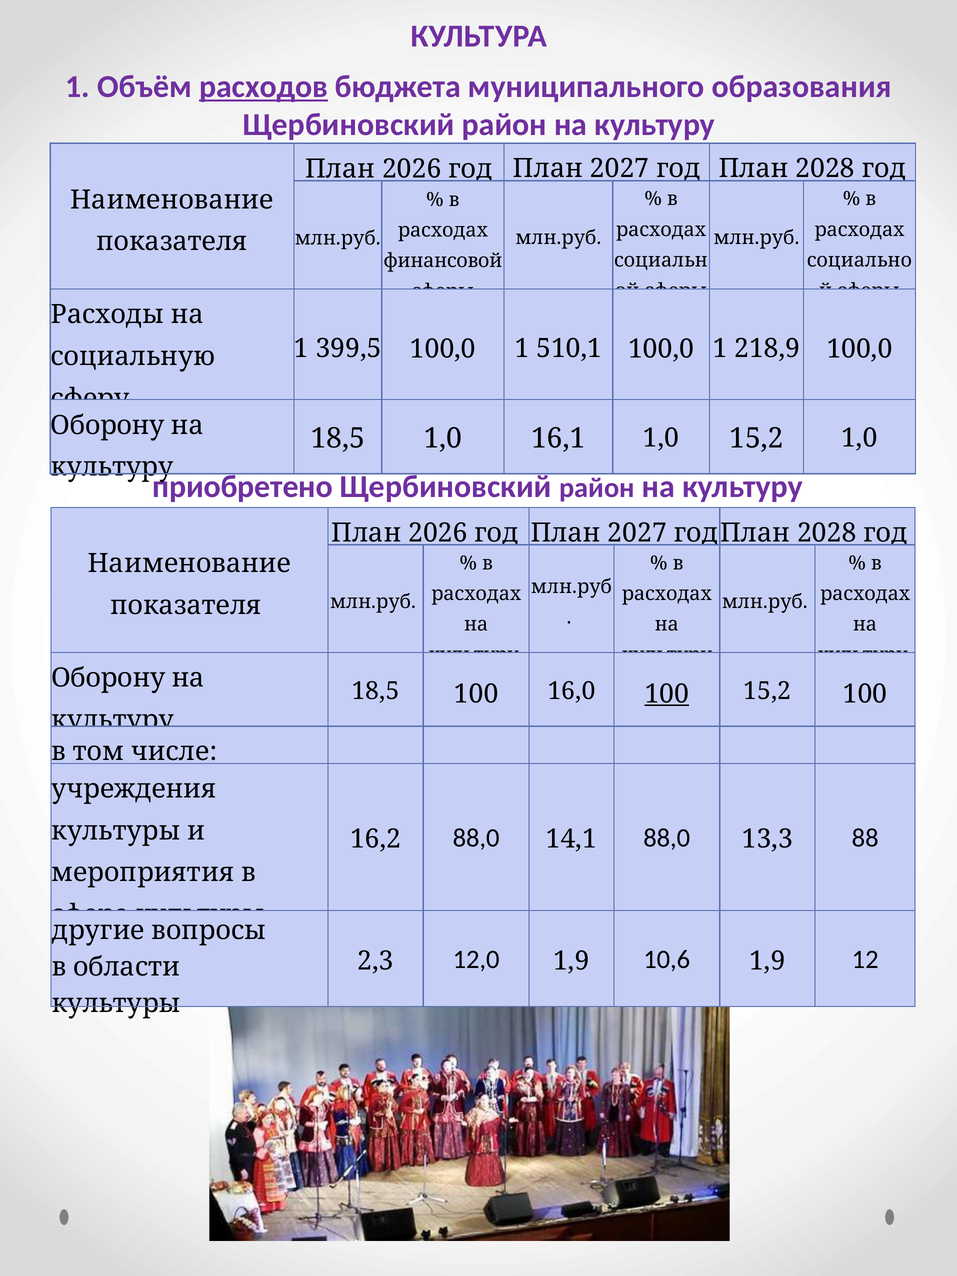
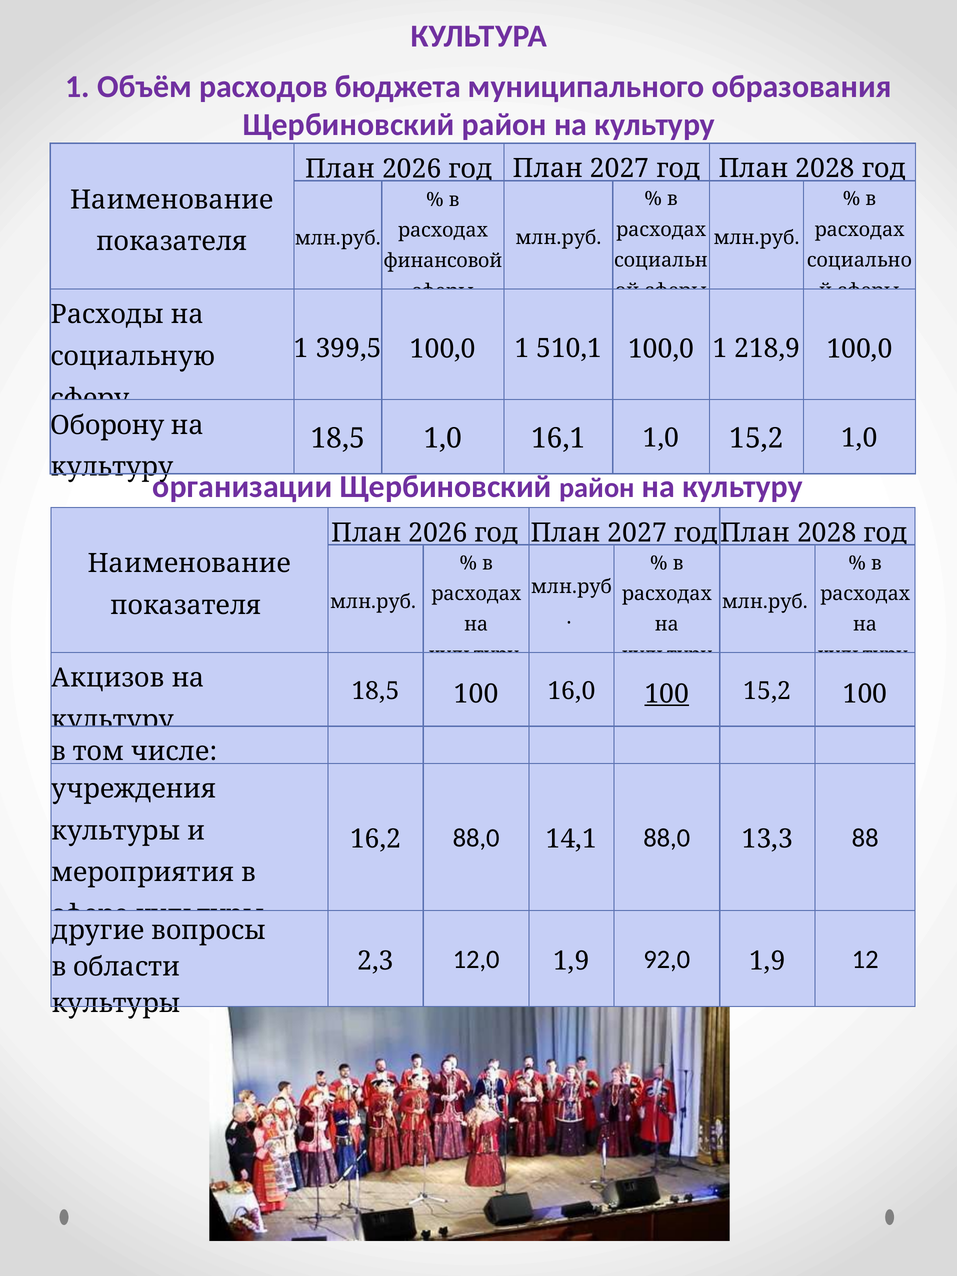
расходов underline: present -> none (264, 87)
приобретено: приобретено -> организации (242, 487)
Оборону: Оборону -> Акцизов (108, 678)
10,6: 10,6 -> 92,0 (667, 960)
